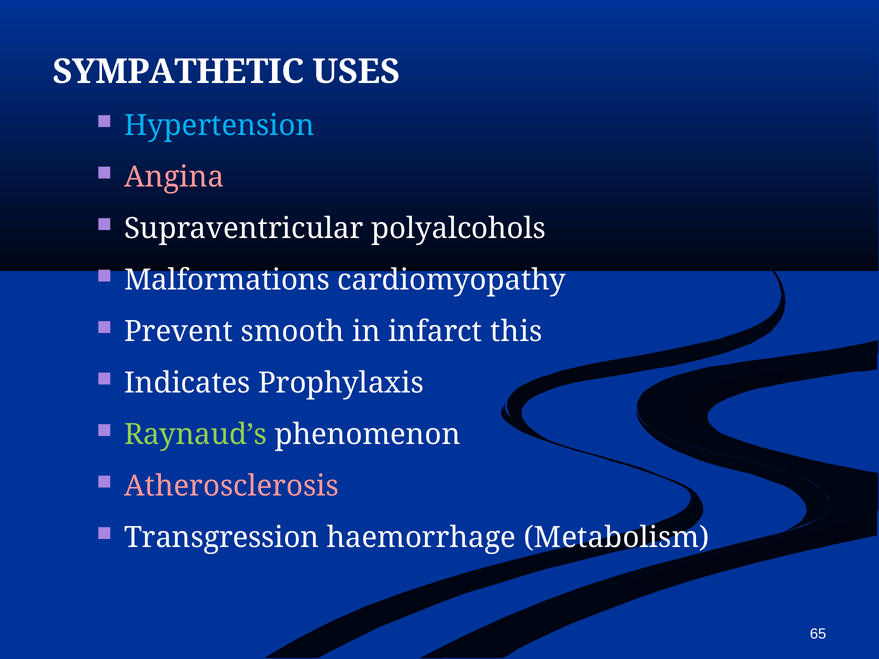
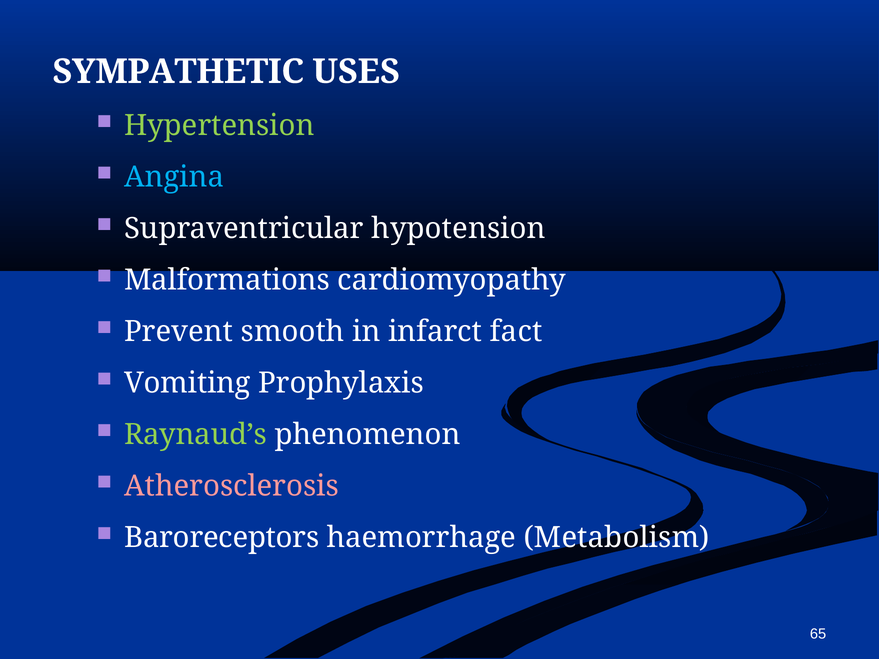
Hypertension colour: light blue -> light green (219, 126)
Angina colour: pink -> light blue (174, 177)
polyalcohols: polyalcohols -> hypotension (459, 229)
this: this -> fact (516, 332)
Indicates: Indicates -> Vomiting (187, 383)
Transgression: Transgression -> Baroreceptors (222, 538)
